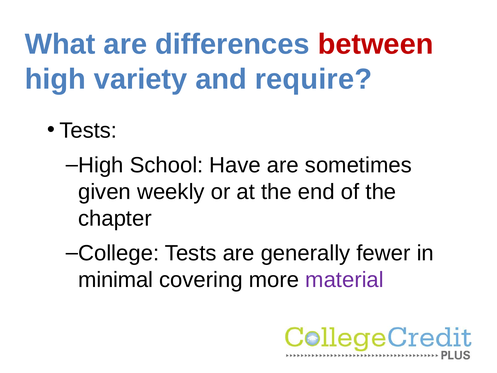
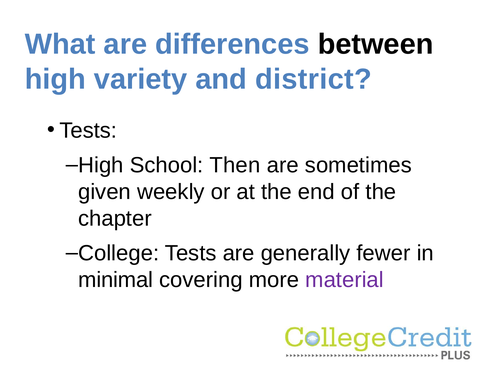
between colour: red -> black (376, 44)
require: require -> district (313, 79)
Have: Have -> Then (235, 165)
